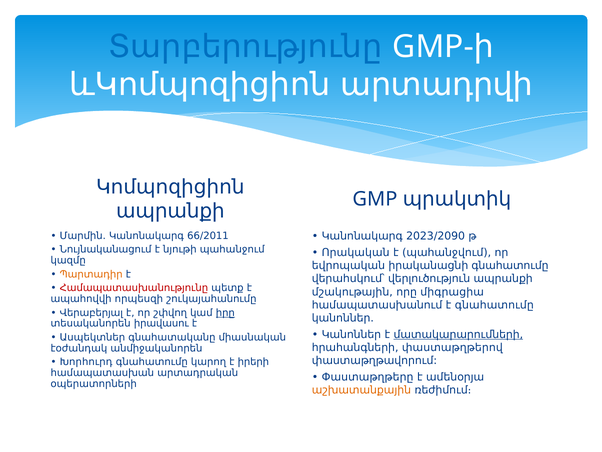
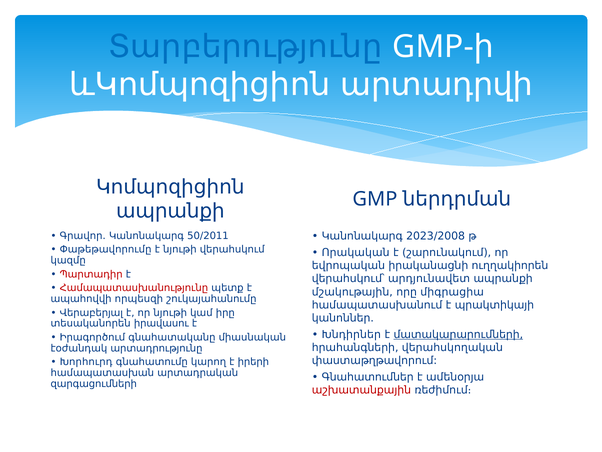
պրակտիկ: պրակտիկ -> ներդրման (457, 199)
Մարմին: Մարմին -> Գրավոր (83, 235)
66/2011: 66/2011 -> 50/2011 (208, 235)
2023/2090: 2023/2090 -> 2023/2008 (436, 236)
Նույնականացում: Նույնականացում -> Փաթեթավորումը (106, 249)
պահանջում: պահանջում -> վերահսկում (232, 249)
պահանջվում: պահանջվում -> շարունակում (447, 252)
իրականացնի գնահատումը: գնահատումը -> ուղղակիորեն (510, 266)
Պարտադիր colour: orange -> red (91, 274)
վերլուծություն: վերլուծություն -> արդյունավետ (429, 279)
է գնահատումը: գնահատումը -> պրակտիկայի (494, 305)
որ շփվող: շփվող -> նյութի (170, 312)
իրը underline: present -> none (225, 312)
Կանոններ: Կանոններ -> Խնդիրներ (351, 334)
Ասպեկտներ: Ասպեկտներ -> Իրագործում (92, 337)
փաստաթղթերով: փաստաթղթերով -> վերահսկողական (452, 347)
անմիջականորեն: անմիջականորեն -> արտադրությունը (156, 348)
Փաստաթղթերը: Փաստաթղթերը -> Գնահատումներ (368, 377)
օպերատորների: օպերատորների -> զարգացումների (94, 383)
աշխատանքային colour: orange -> red (361, 390)
